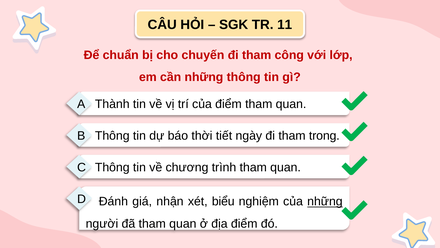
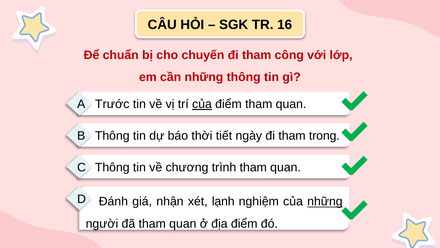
11: 11 -> 16 (285, 25)
Thành: Thành -> Trước (112, 104)
của underline: none -> present (202, 104)
biểu: biểu -> lạnh (223, 201)
